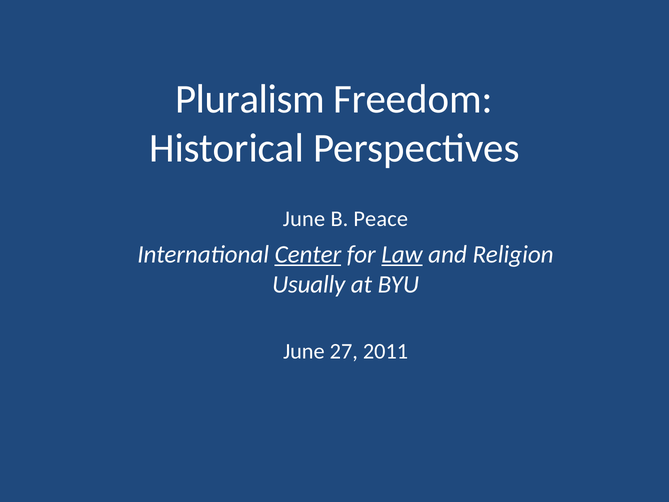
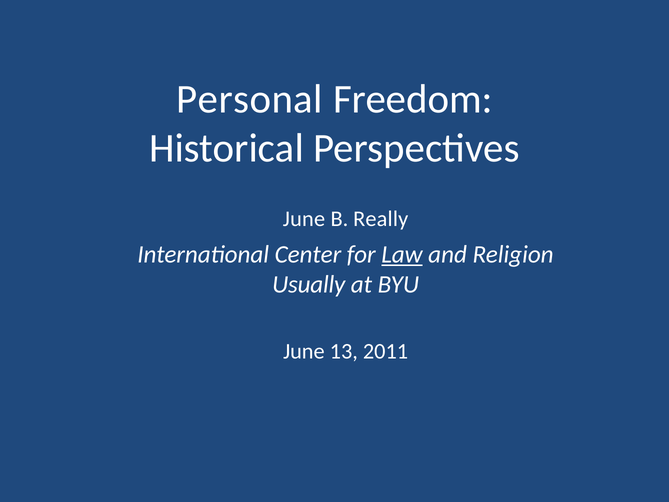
Pluralism: Pluralism -> Personal (250, 99)
Peace: Peace -> Really (381, 219)
Center underline: present -> none (308, 254)
27: 27 -> 13 (344, 351)
